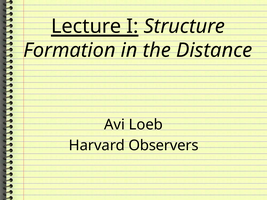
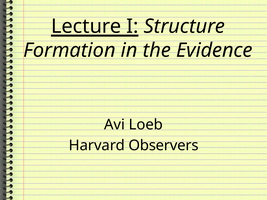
Distance: Distance -> Evidence (214, 50)
